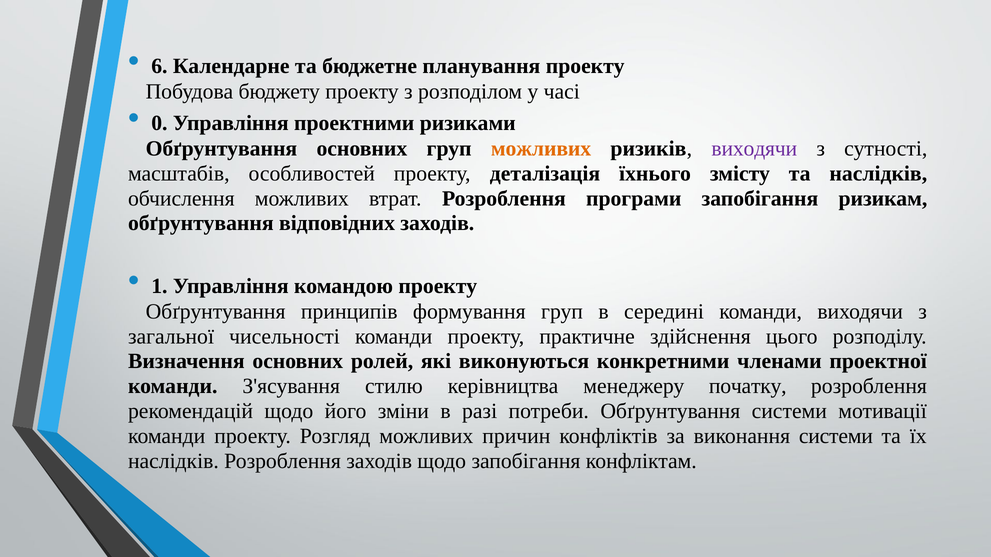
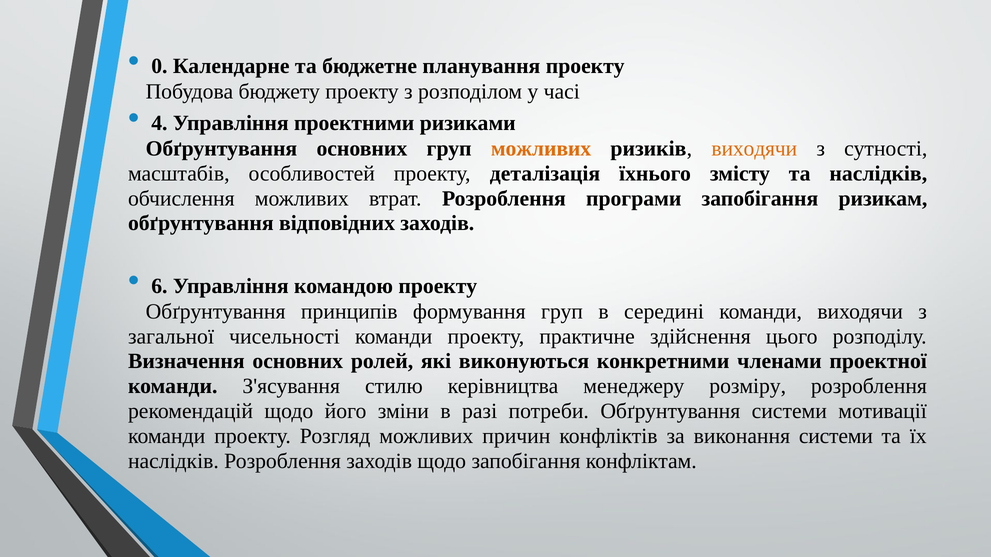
6: 6 -> 0 (159, 66)
0: 0 -> 4 (159, 123)
виходячи colour: purple -> orange (754, 149)
1: 1 -> 6 (159, 286)
початку: початку -> розміру (748, 387)
